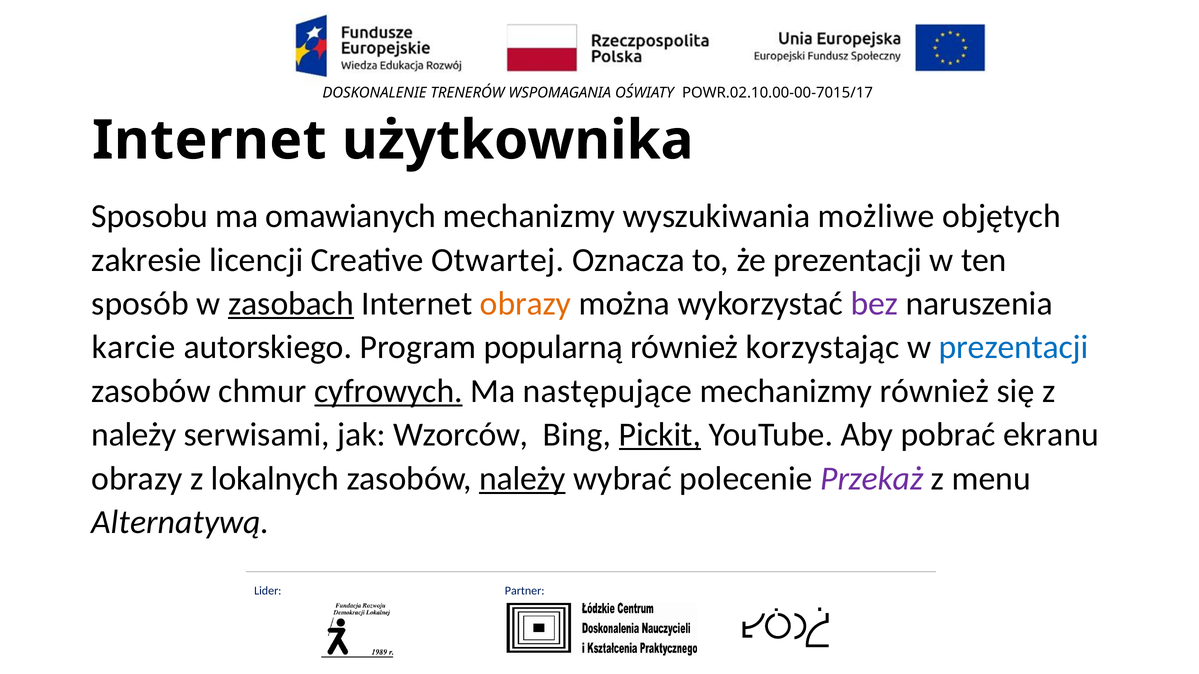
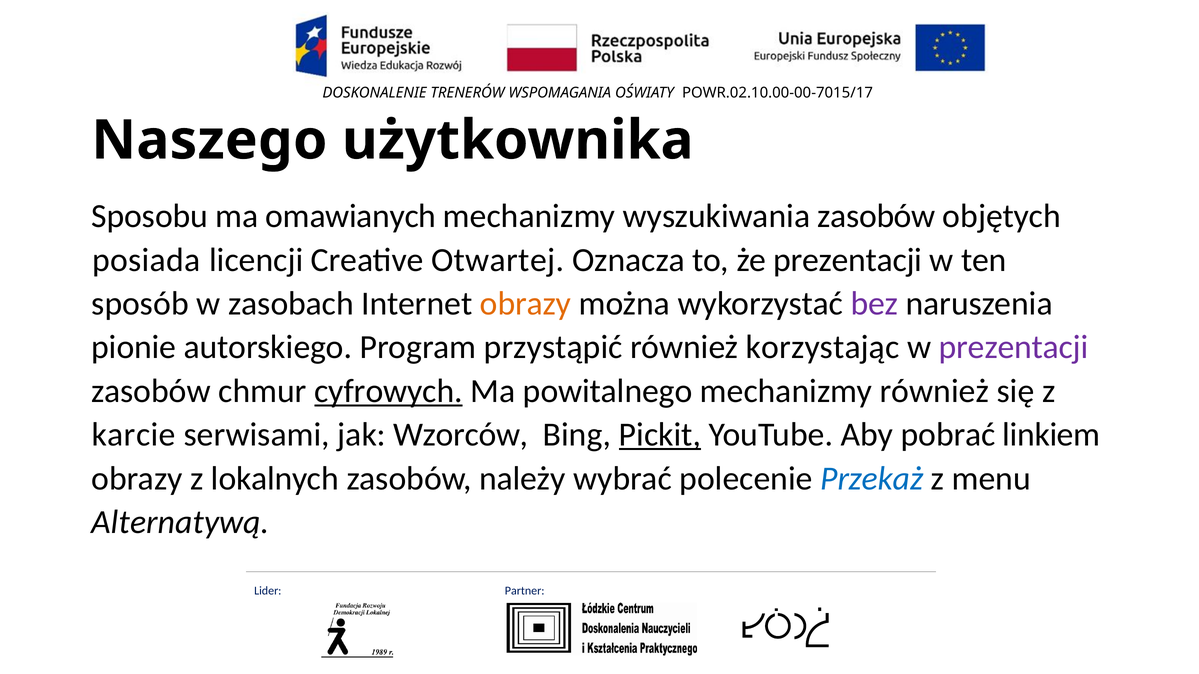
Internet: Internet -> Naszego (209, 140)
wyszukiwania możliwe: możliwe -> zasobów (877, 216)
zakresie: zakresie -> posiada (146, 260)
zasobach underline: present -> none (291, 304)
karcie: karcie -> pionie (134, 348)
popularną: popularną -> przystąpić (553, 348)
prezentacji colour: blue -> purple (1014, 348)
następujące: następujące -> powitalnego (608, 391)
należy: należy -> karcie (134, 435)
ekranu: ekranu -> linkiem (1051, 435)
należy underline: present -> none (522, 479)
Przekaż colour: purple -> blue (872, 479)
